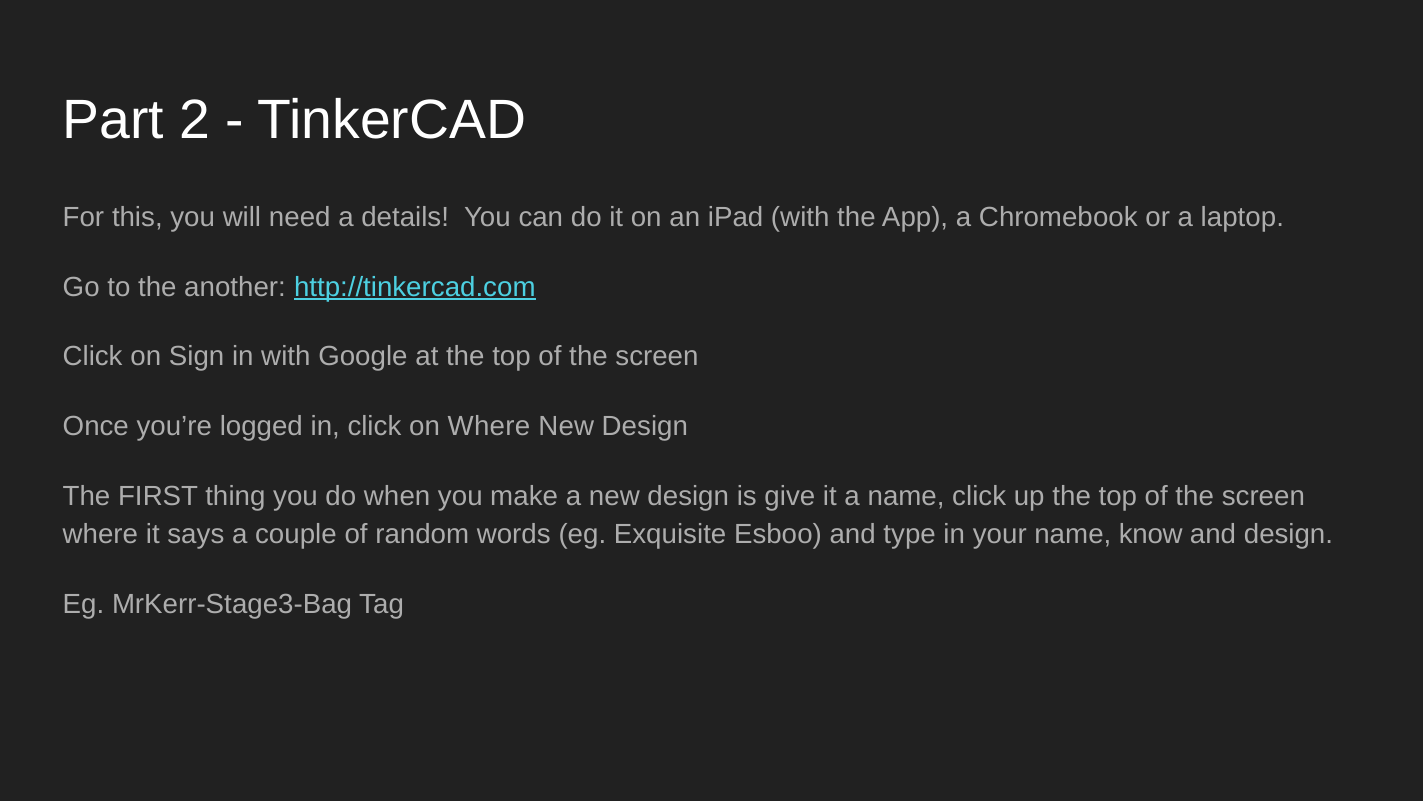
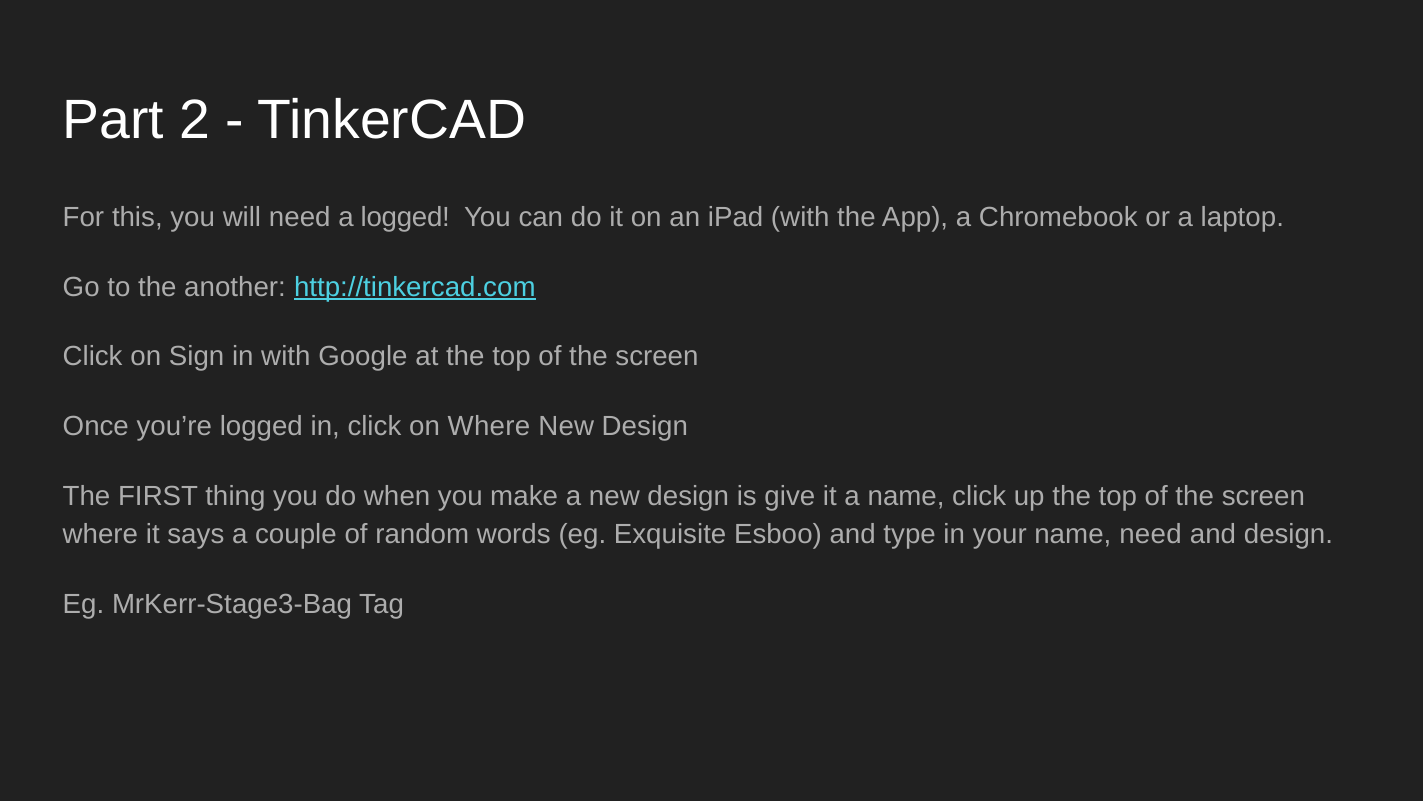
a details: details -> logged (405, 217)
name know: know -> need (1150, 534)
